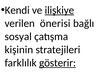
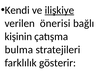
sosyal: sosyal -> kişinin (18, 36)
kişinin: kişinin -> bulma (19, 49)
gösterir underline: present -> none (58, 62)
